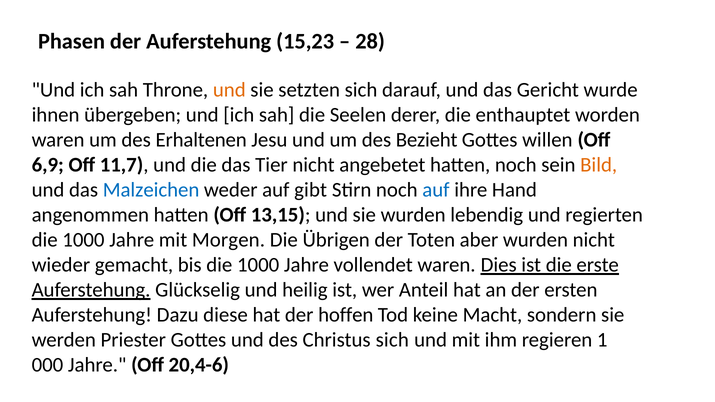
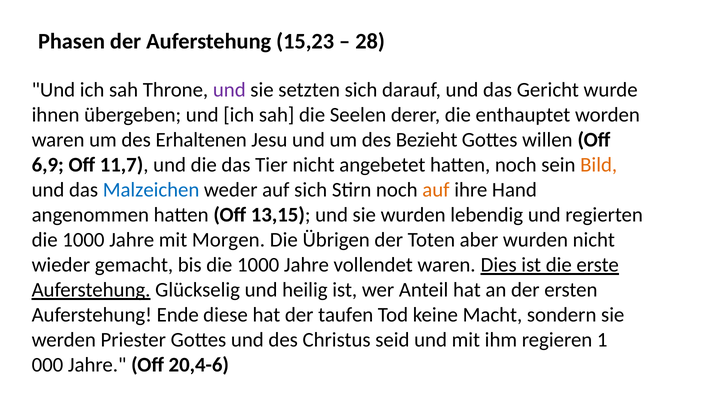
und colour: orange -> purple (229, 90)
auf gibt: gibt -> sich (311, 190)
auf colour: blue -> orange (436, 190)
Dazu: Dazu -> Ende (178, 315)
hoffen: hoffen -> taufen (346, 315)
Christus sich: sich -> seid (392, 340)
